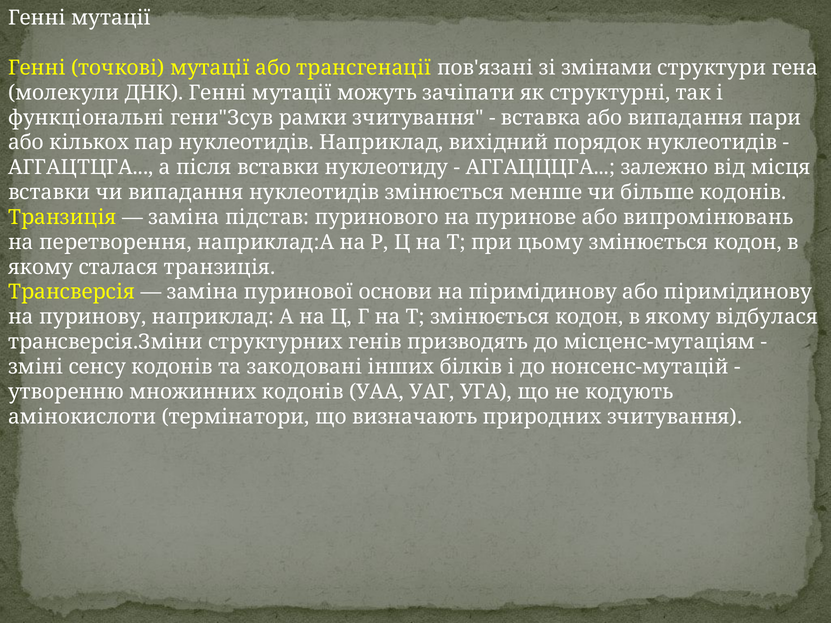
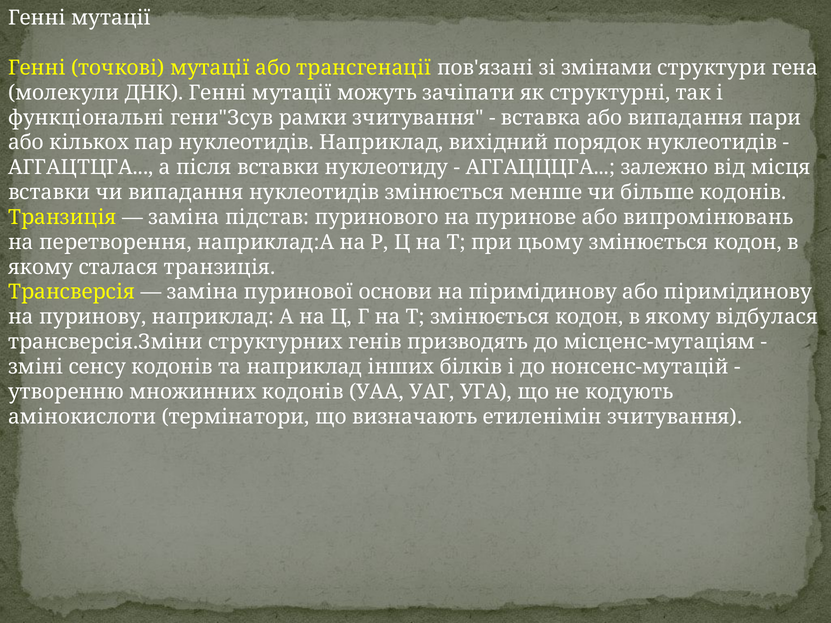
та закодовані: закодовані -> наприклад (304, 367)
природних: природних -> етиленімін (542, 417)
